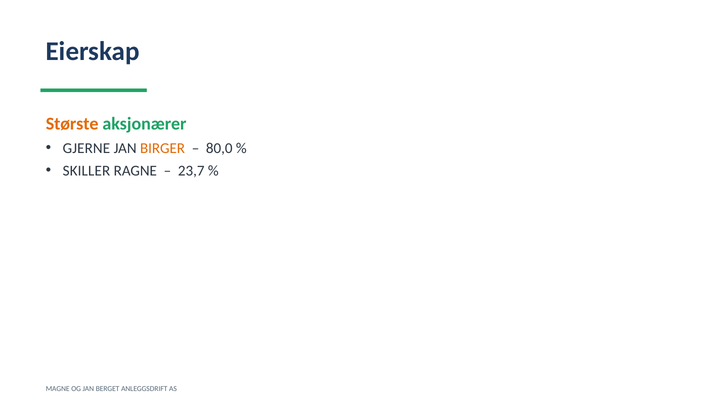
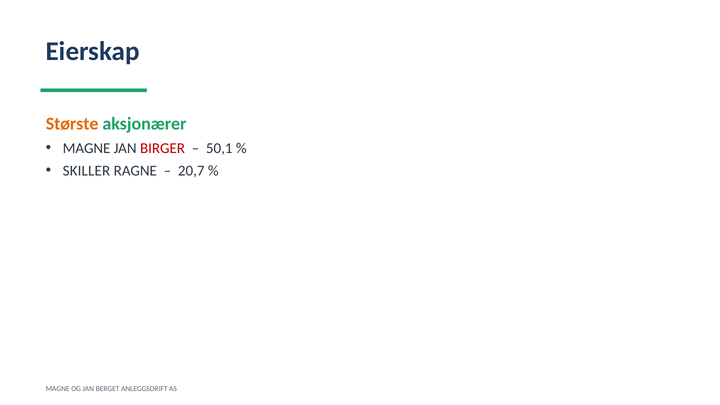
GJERNE: GJERNE -> MAGNE (87, 148)
BIRGER colour: orange -> red (163, 148)
80,0: 80,0 -> 50,1 (219, 148)
23,7: 23,7 -> 20,7 (191, 171)
